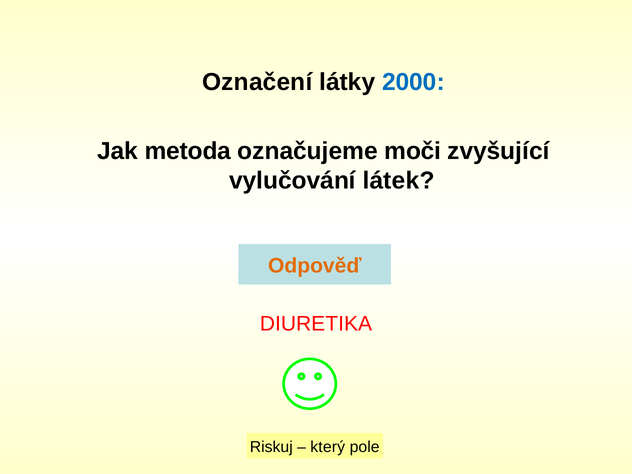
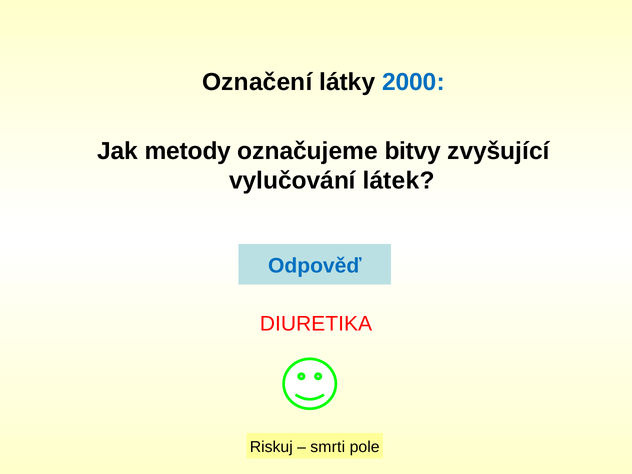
metoda: metoda -> metody (188, 151)
moči: moči -> bitvy (413, 151)
Odpověď colour: orange -> blue (315, 266)
který: který -> smrti (328, 447)
